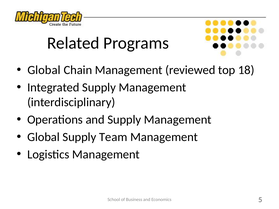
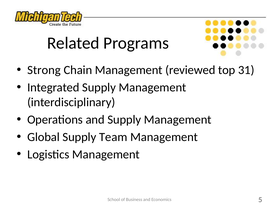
Global: Global -> Strong (44, 70)
18: 18 -> 31 (246, 70)
